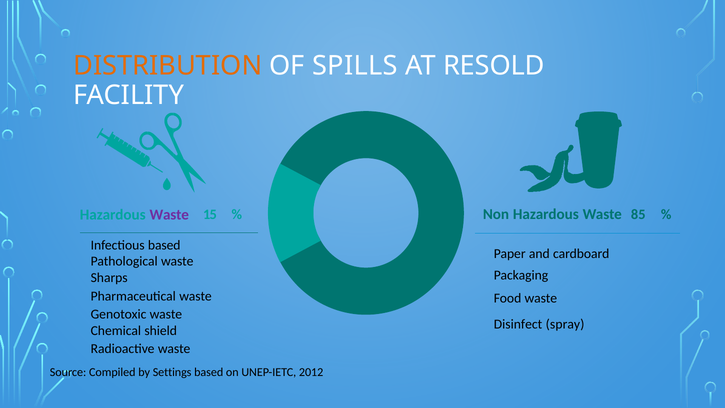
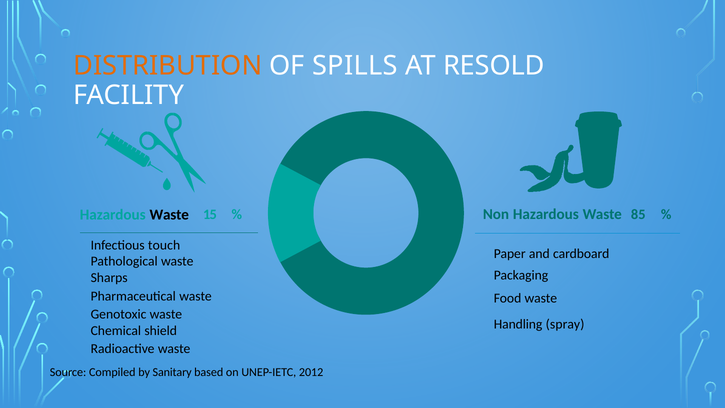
Waste colour: purple -> black (169, 214)
Infectious based: based -> touch (164, 245)
Disinfect: Disinfect -> Handling (518, 324)
Settings: Settings -> Sanitary (172, 372)
